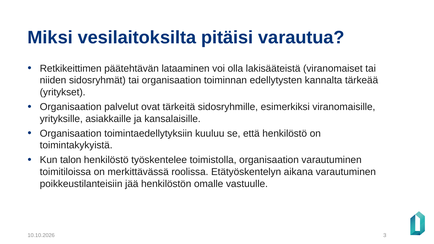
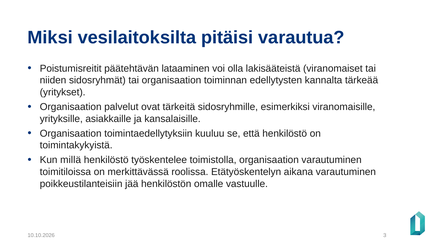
Retkikeittimen: Retkikeittimen -> Poistumisreitit (71, 69)
talon: talon -> millä (71, 160)
